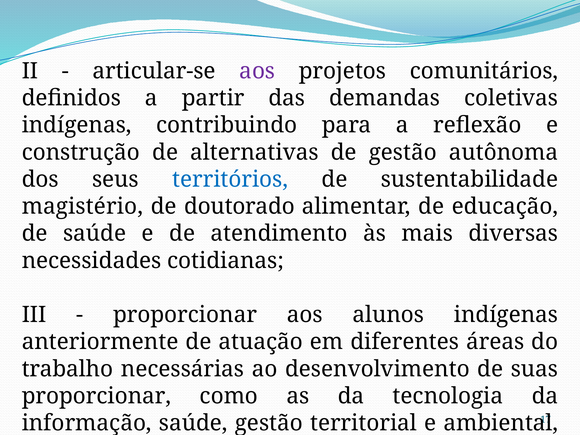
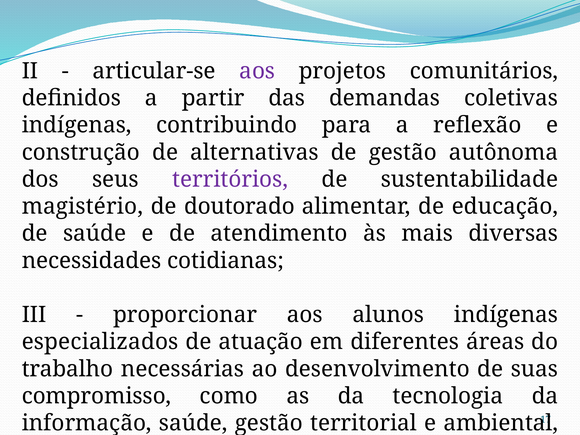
territórios colour: blue -> purple (230, 179)
anteriormente: anteriormente -> especializados (100, 342)
proporcionar: proporcionar -> compromisso (96, 396)
